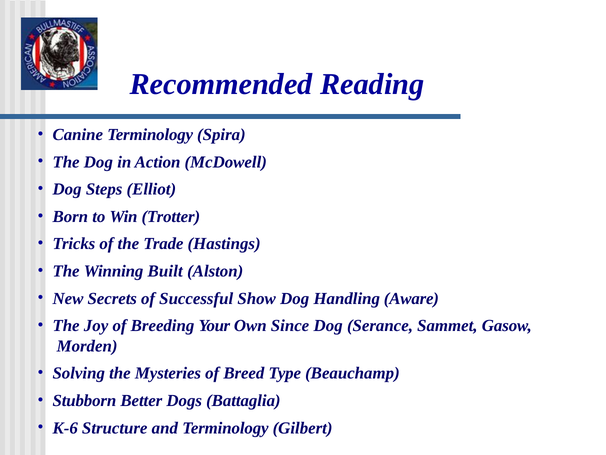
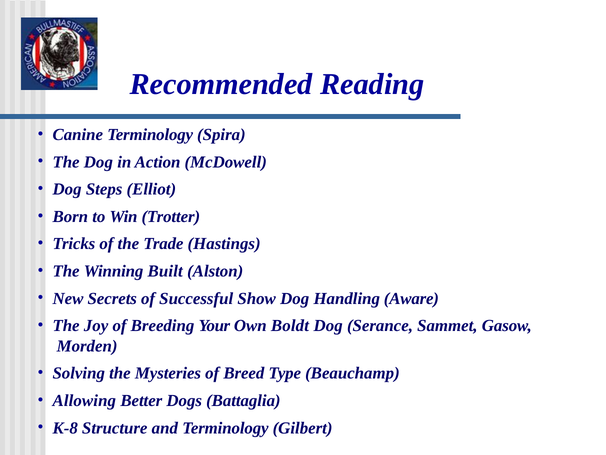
Since: Since -> Boldt (290, 325)
Stubborn: Stubborn -> Allowing (84, 400)
K-6: K-6 -> K-8 (65, 427)
